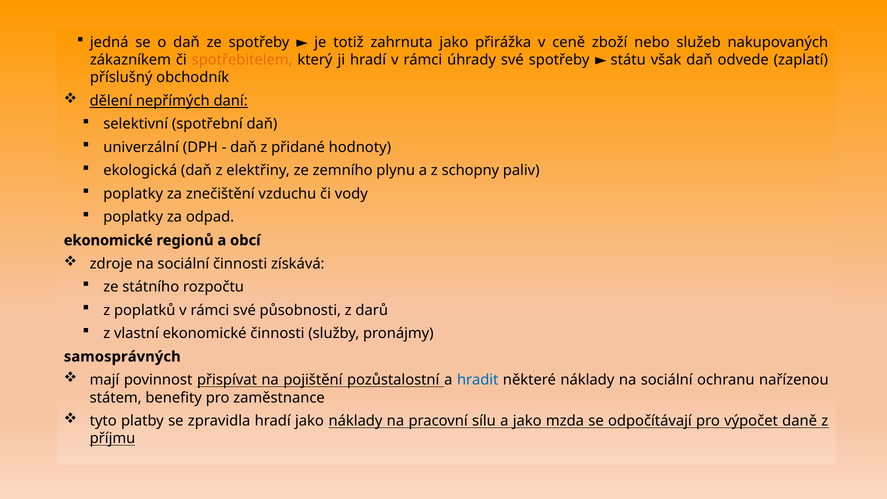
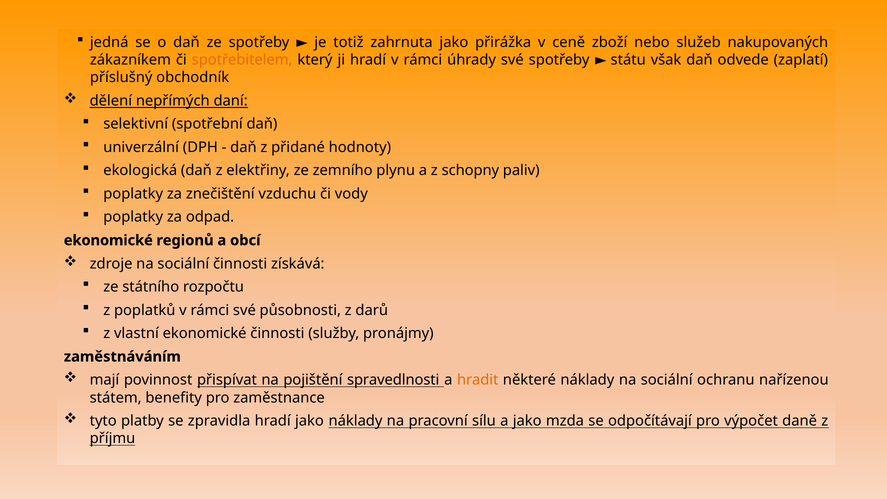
samosprávných: samosprávných -> zaměstnáváním (122, 357)
pozůstalostní: pozůstalostní -> spravedlnosti (393, 380)
hradit colour: blue -> orange (478, 380)
